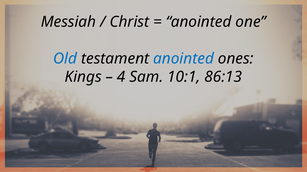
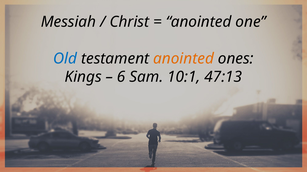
anointed colour: blue -> orange (184, 59)
4: 4 -> 6 (121, 77)
86:13: 86:13 -> 47:13 (223, 77)
